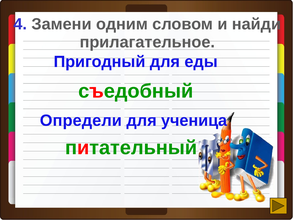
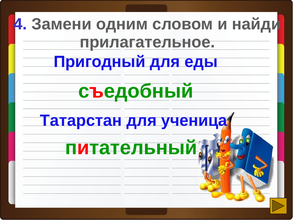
Определи: Определи -> Татарстан (81, 120)
